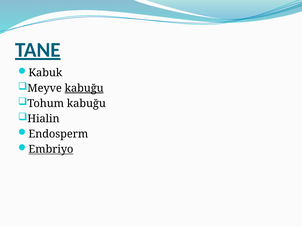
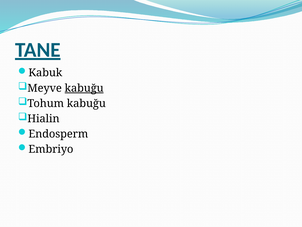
Embriyo underline: present -> none (51, 149)
